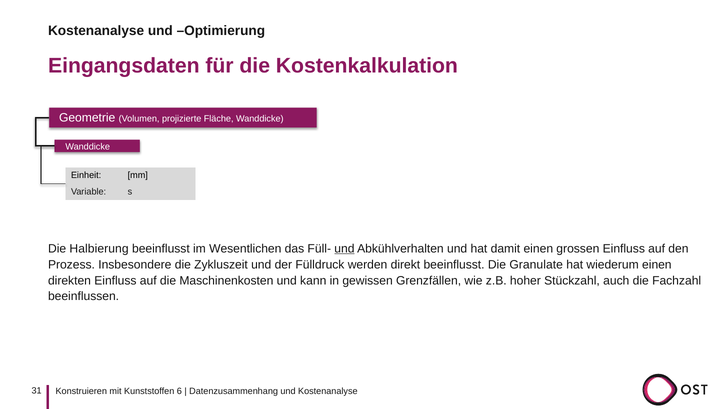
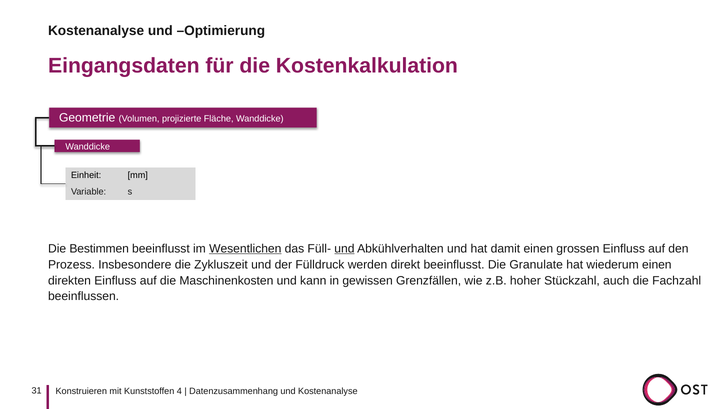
Halbierung: Halbierung -> Bestimmen (99, 248)
Wesentlichen underline: none -> present (245, 248)
6: 6 -> 4 (179, 391)
